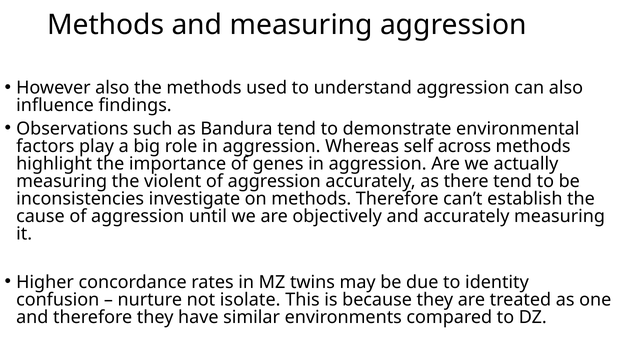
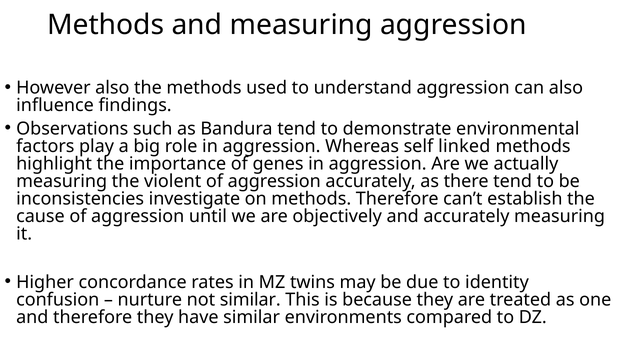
across: across -> linked (464, 146)
not isolate: isolate -> similar (250, 300)
